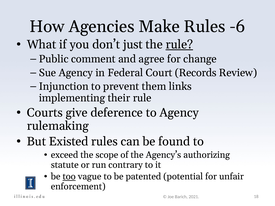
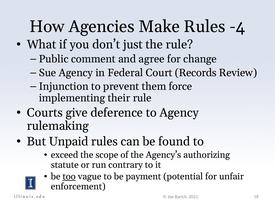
-6: -6 -> -4 (237, 27)
rule underline: present -> none (179, 45)
links: links -> force (180, 87)
Existed: Existed -> Unpaid (69, 142)
patented: patented -> payment (143, 177)
